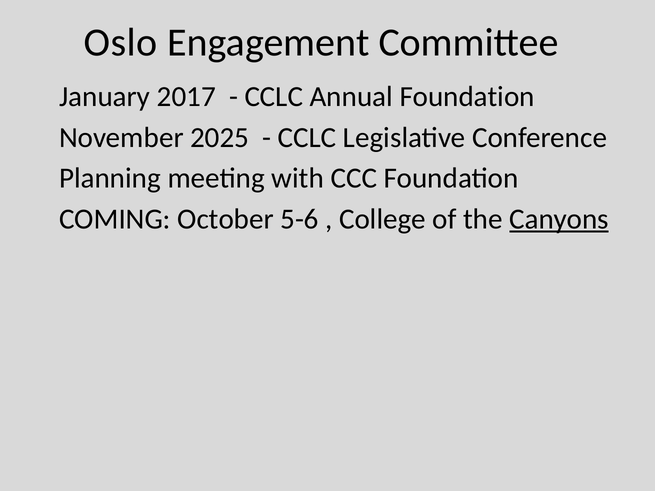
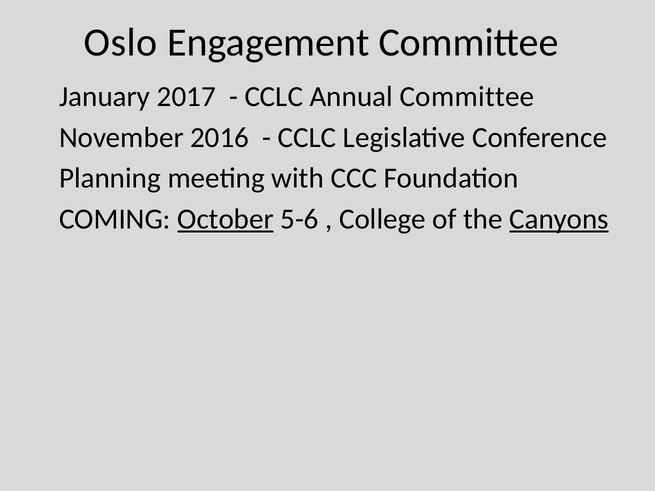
Annual Foundation: Foundation -> Committee (467, 97)
2025: 2025 -> 2016 (220, 138)
October underline: none -> present (226, 219)
